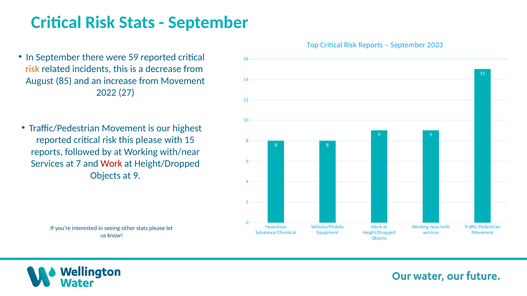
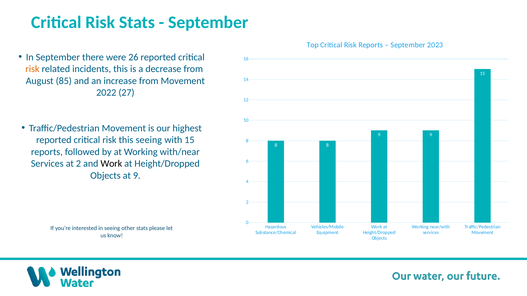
59: 59 -> 26 (133, 57)
this please: please -> seeing (149, 140)
at 7: 7 -> 2 (78, 164)
Work colour: red -> black (111, 164)
